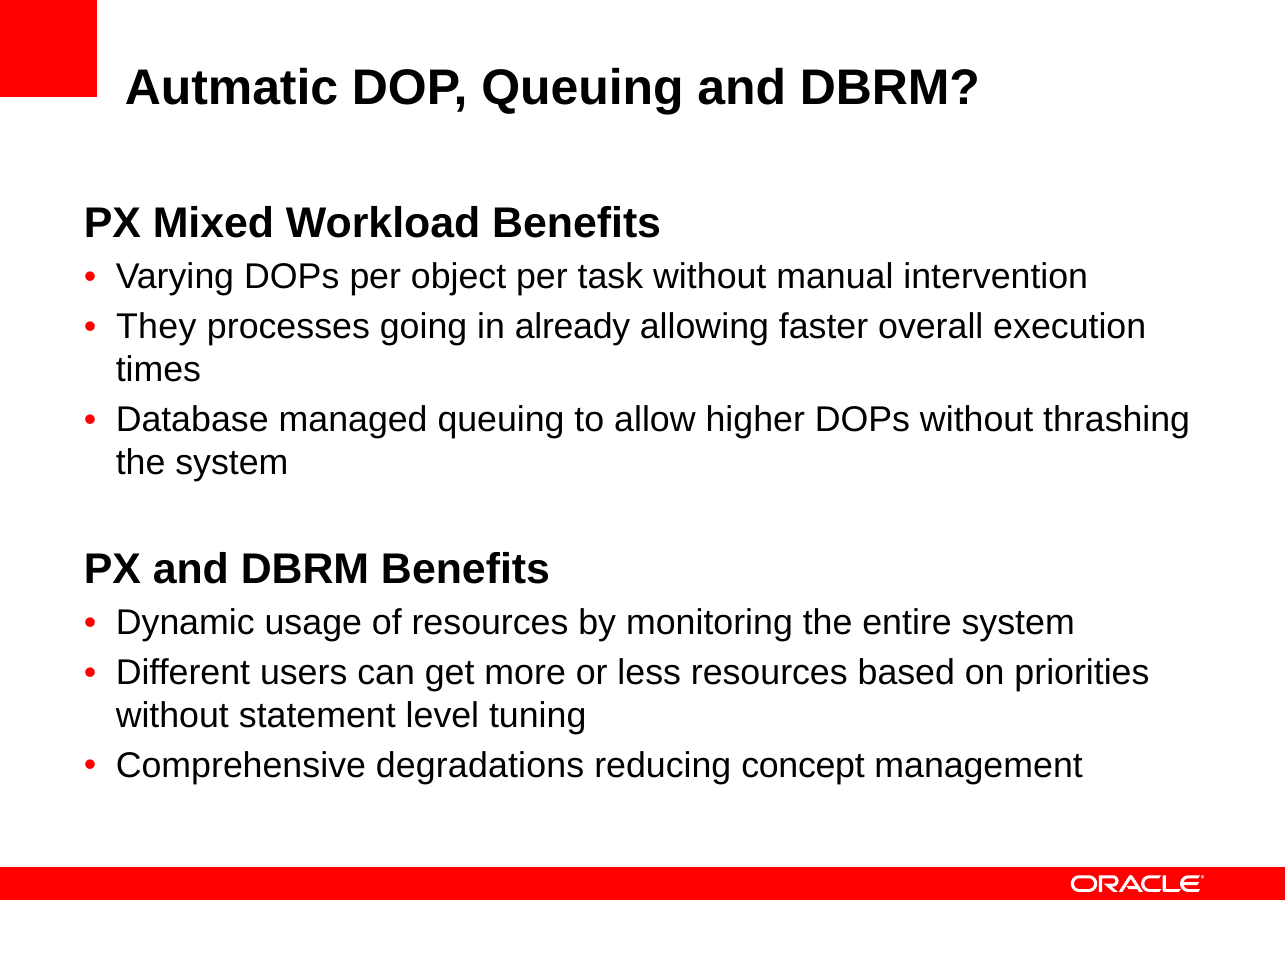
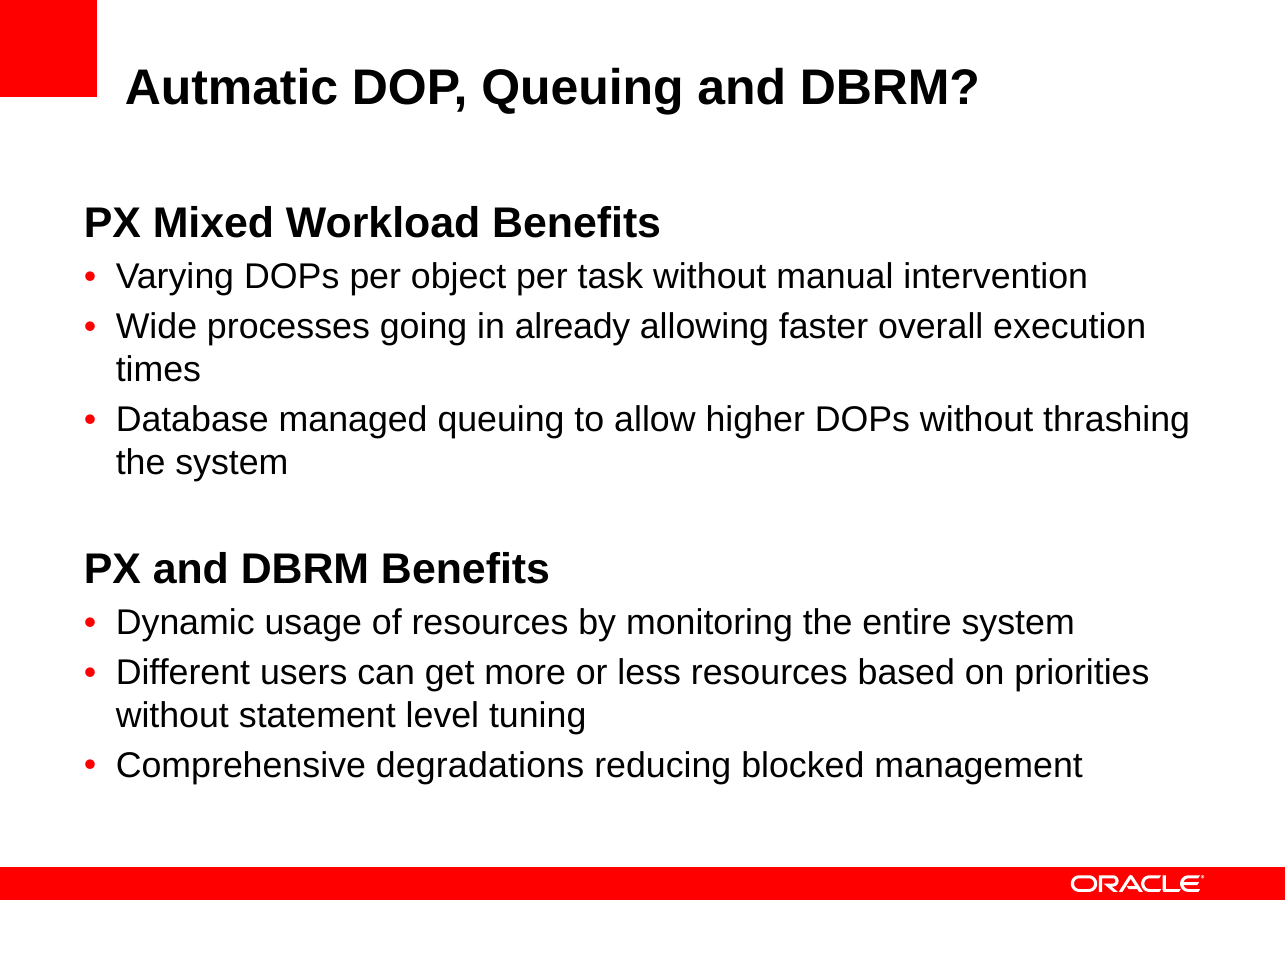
They: They -> Wide (156, 327)
concept: concept -> blocked (803, 765)
